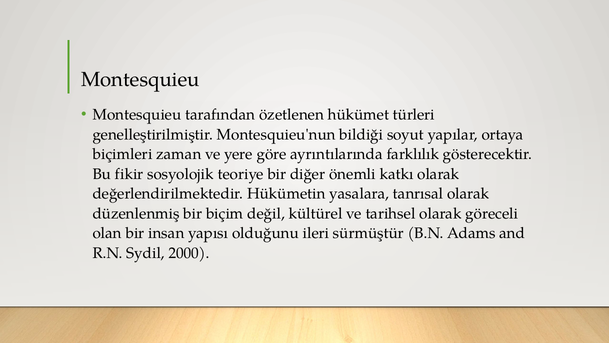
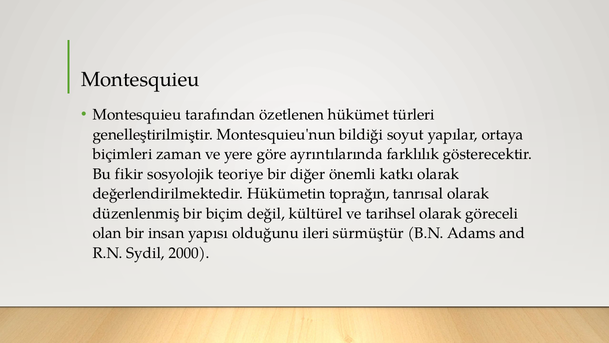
yasalara: yasalara -> toprağın (359, 194)
